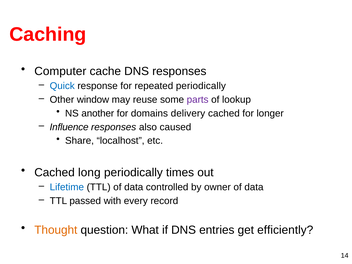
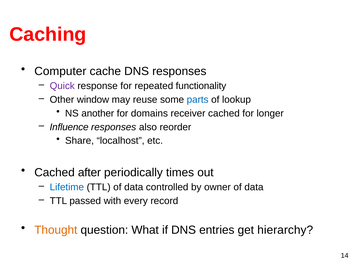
Quick colour: blue -> purple (62, 86)
repeated periodically: periodically -> functionality (201, 86)
parts colour: purple -> blue (198, 100)
delivery: delivery -> receiver (188, 113)
caused: caused -> reorder (175, 127)
long: long -> after (89, 173)
efficiently: efficiently -> hierarchy (285, 230)
